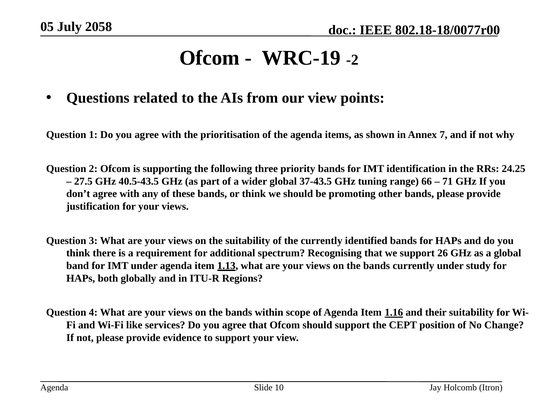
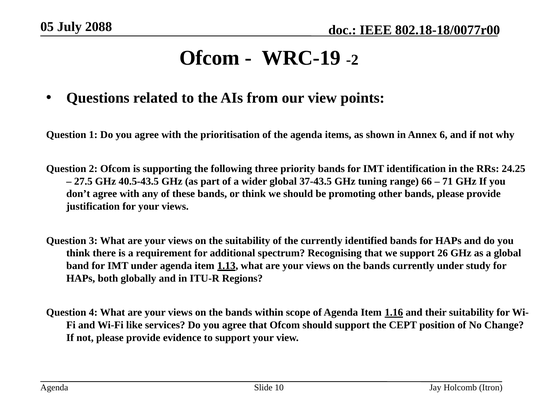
2058: 2058 -> 2088 (99, 27)
7: 7 -> 6 (444, 134)
